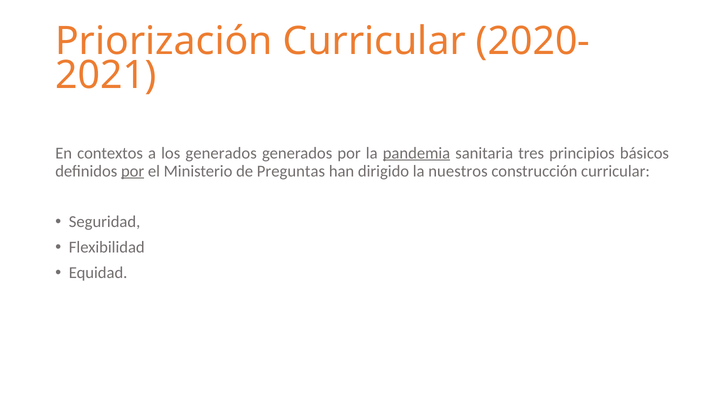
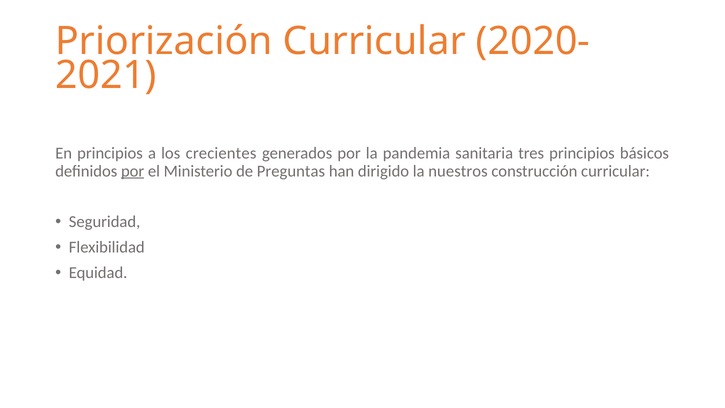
En contextos: contextos -> principios (110, 153)
los generados: generados -> crecientes (221, 153)
pandemia underline: present -> none (416, 153)
